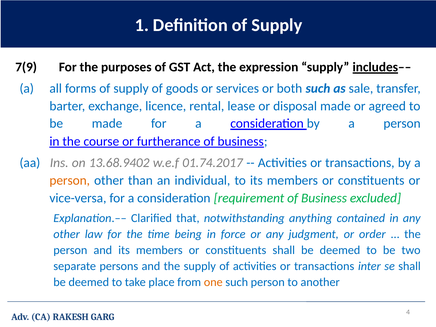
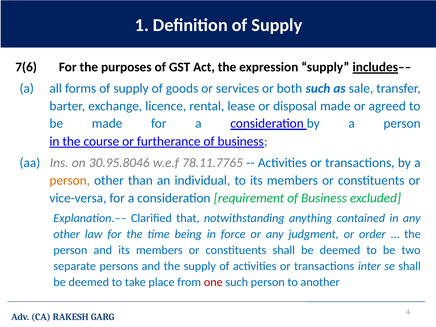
7(9: 7(9 -> 7(6 (26, 67)
13.68.9402: 13.68.9402 -> 30.95.8046 (119, 163)
01.74.2017: 01.74.2017 -> 78.11.7765 (213, 163)
one colour: orange -> red (213, 282)
